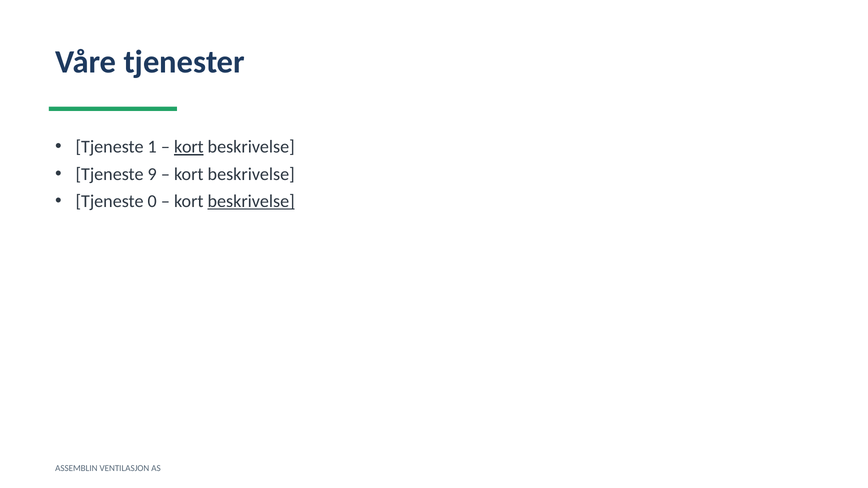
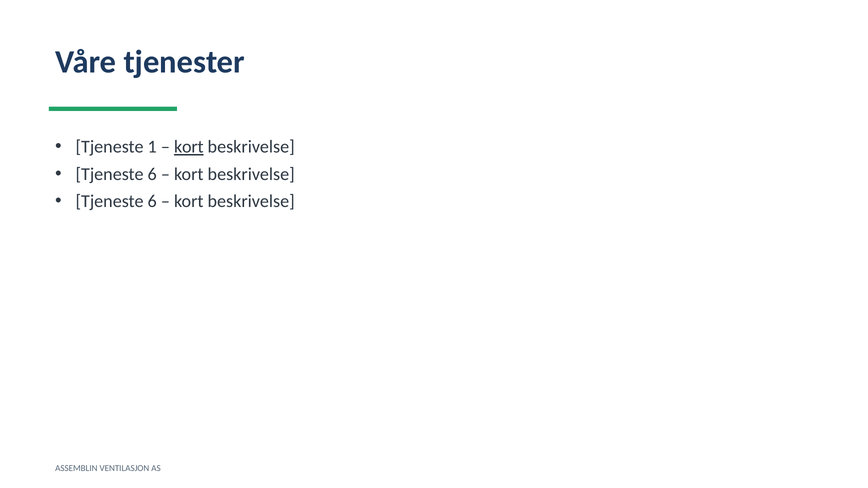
9: 9 -> 6 (152, 174)
0: 0 -> 6 (152, 201)
beskrivelse underline: present -> none (251, 201)
